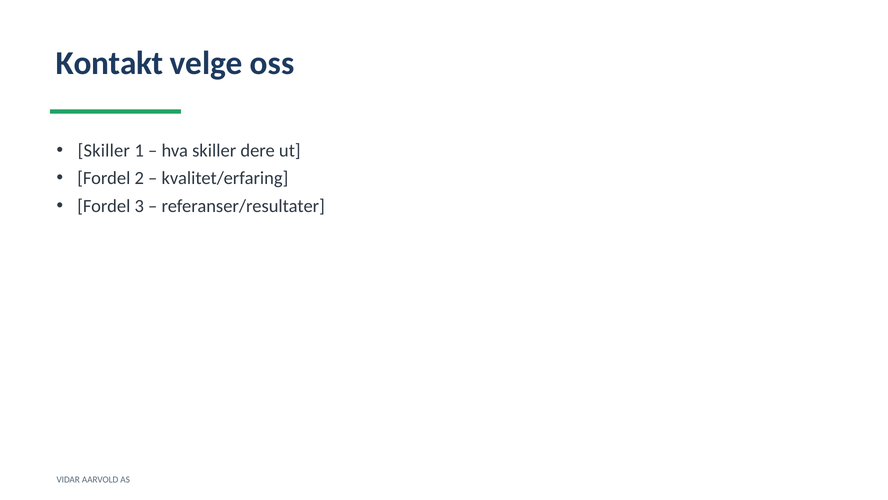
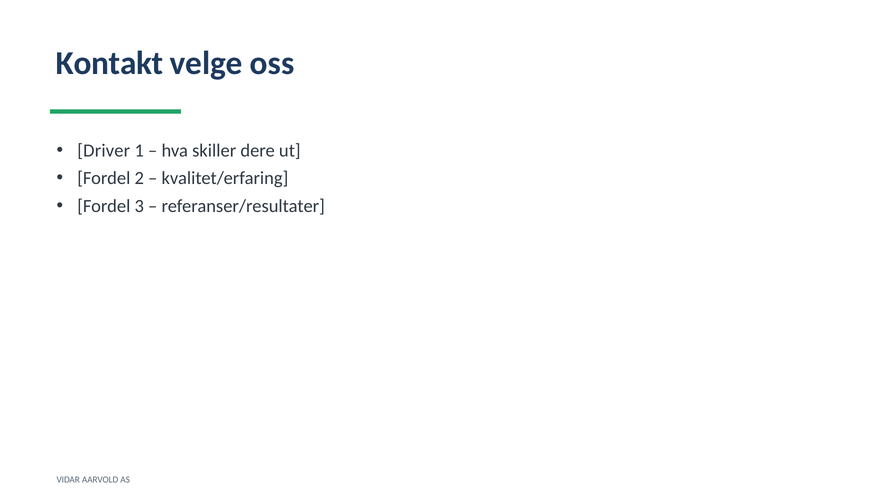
Skiller: Skiller -> Driver (104, 150)
